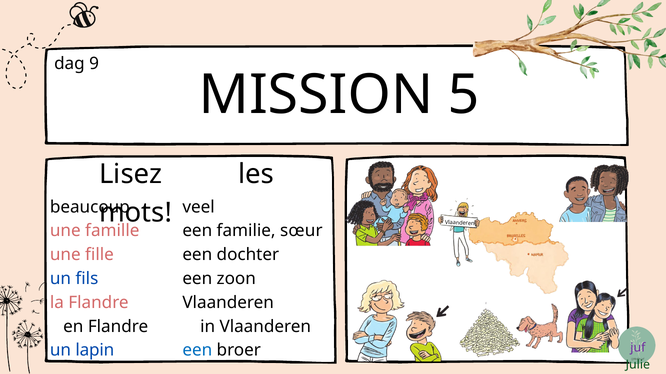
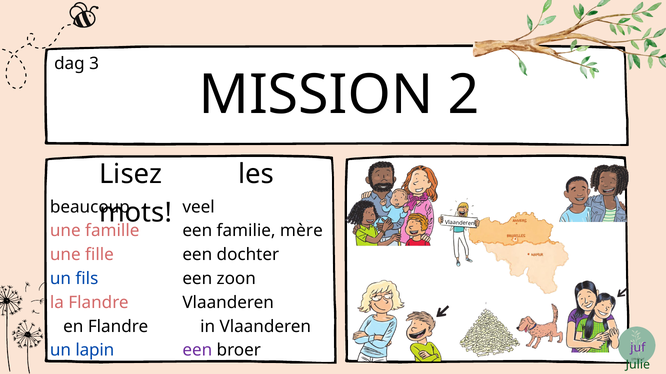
9: 9 -> 3 (94, 64)
5: 5 -> 2 (463, 95)
sœur: sœur -> mère (301, 231)
een colour: blue -> purple (197, 351)
